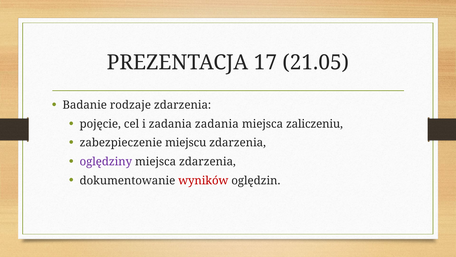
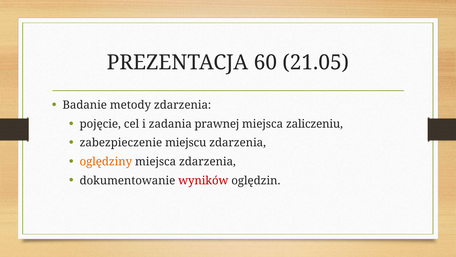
17: 17 -> 60 (265, 63)
rodzaje: rodzaje -> metody (130, 105)
zadania zadania: zadania -> prawnej (217, 124)
oględziny colour: purple -> orange (106, 161)
